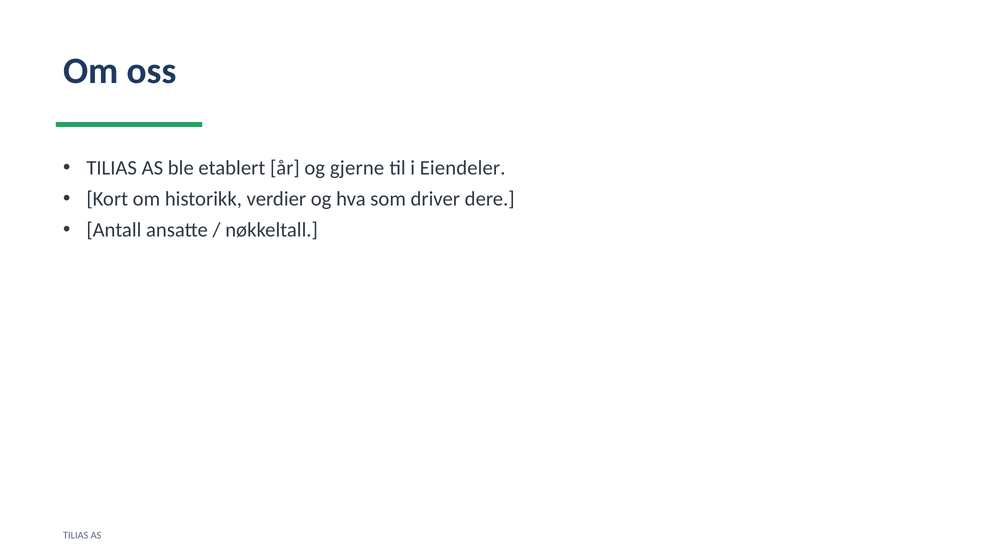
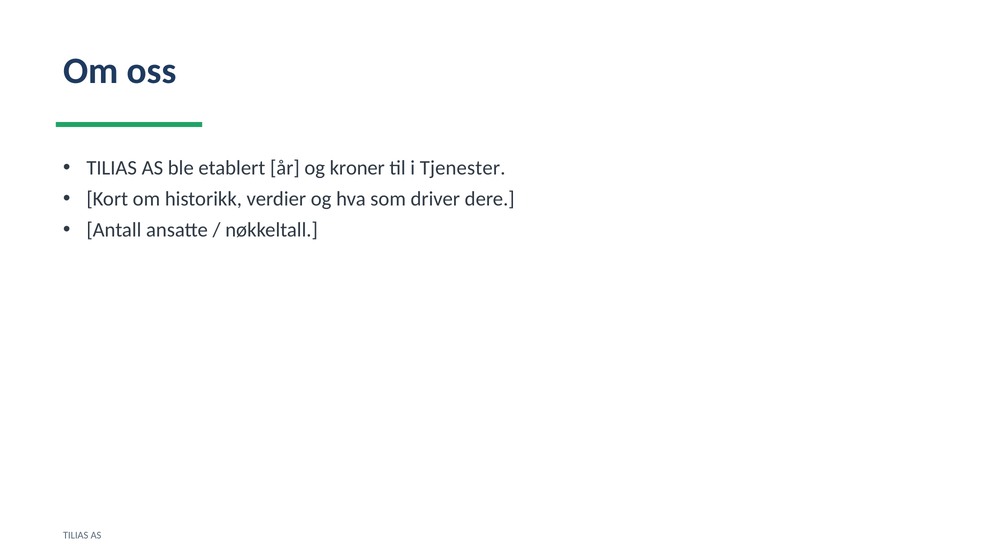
gjerne: gjerne -> kroner (357, 168)
Eiendeler: Eiendeler -> Tjenester (463, 168)
